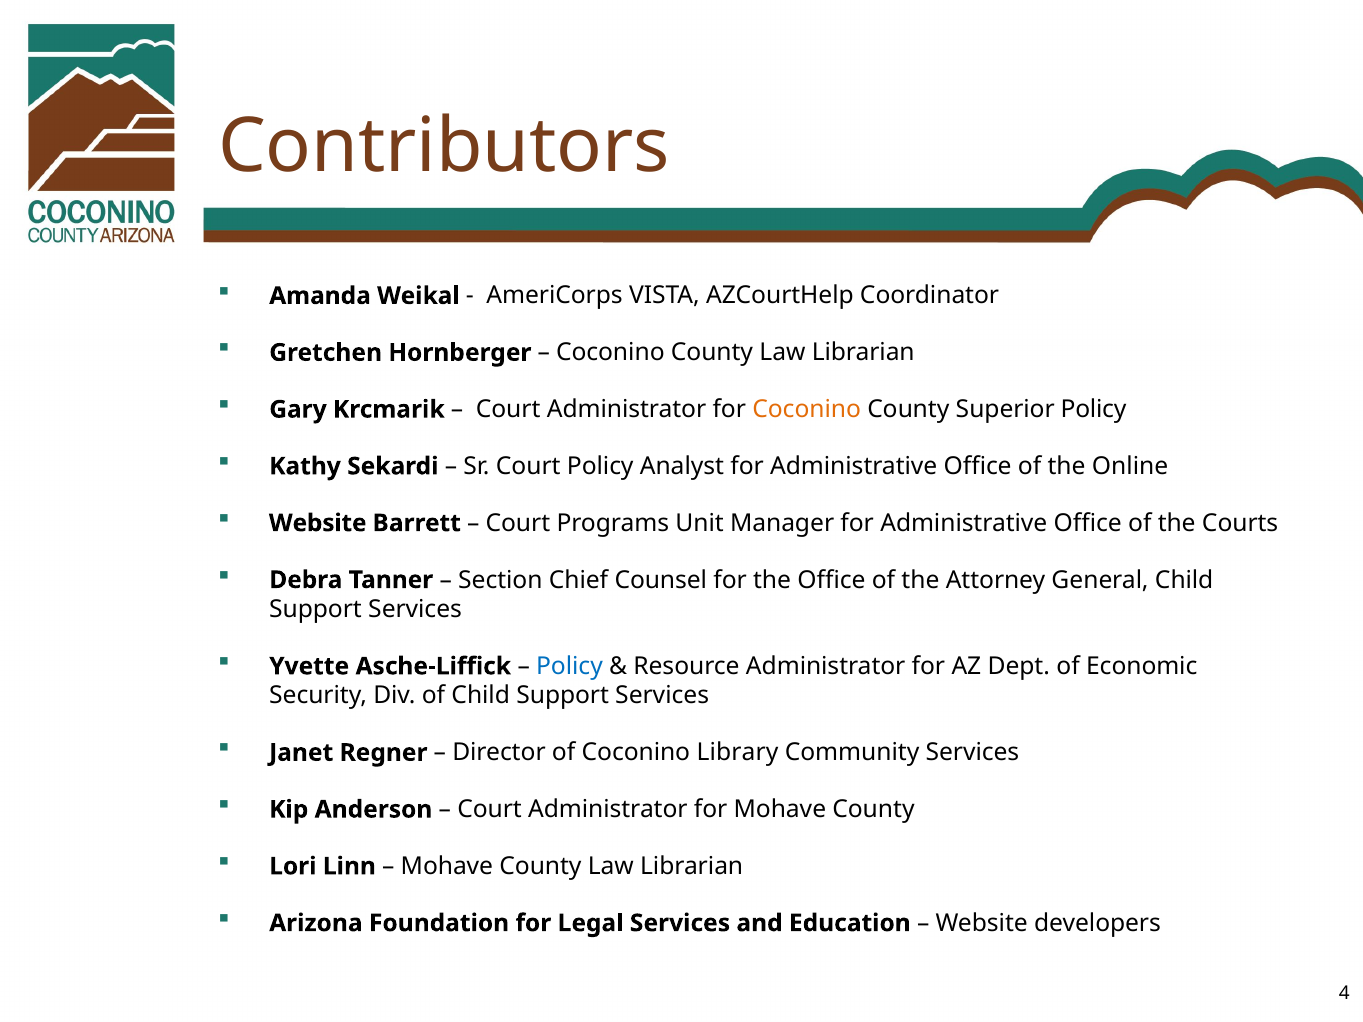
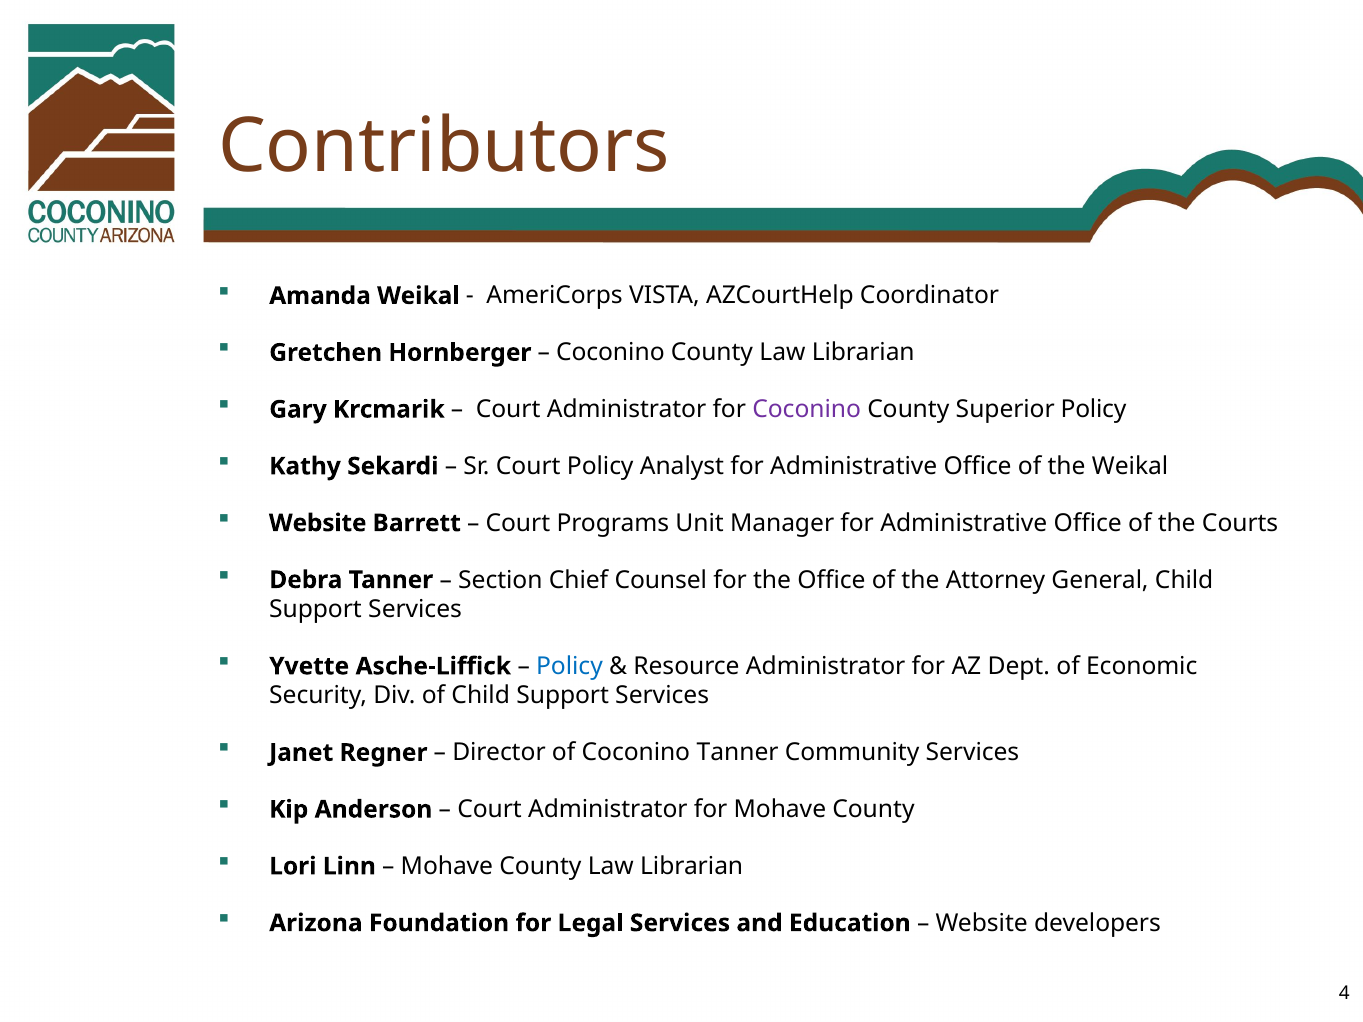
Coconino colour: orange -> purple (807, 410)
the Online: Online -> Weikal (1130, 466)
Coconino Library: Library -> Tanner (738, 753)
